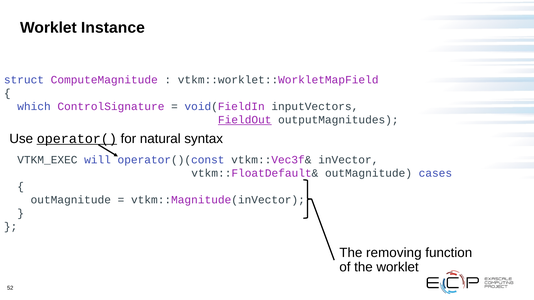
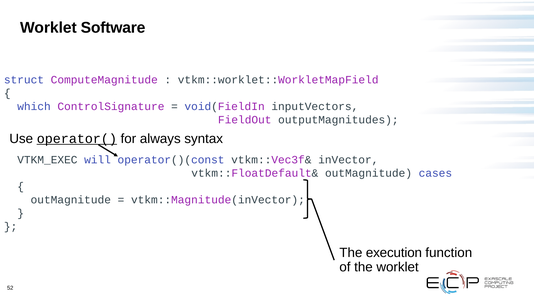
Instance: Instance -> Software (113, 28)
FieldOut underline: present -> none (245, 120)
natural: natural -> always (160, 139)
removing: removing -> execution (394, 253)
